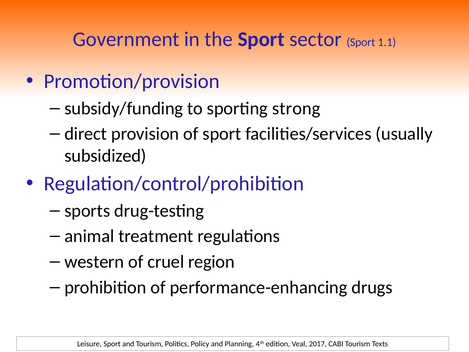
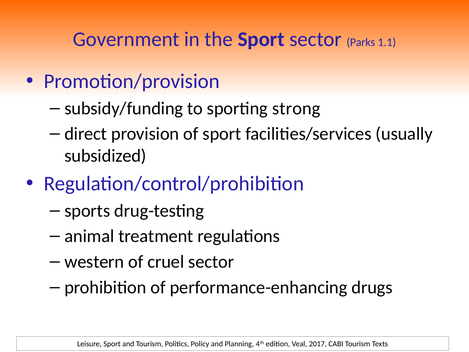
sector Sport: Sport -> Parks (361, 42)
cruel region: region -> sector (211, 262)
